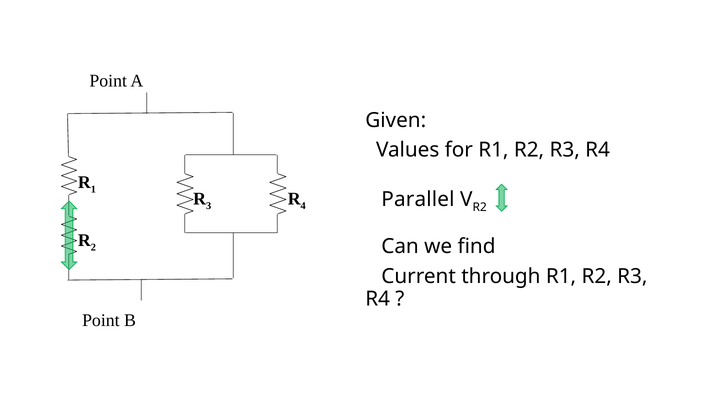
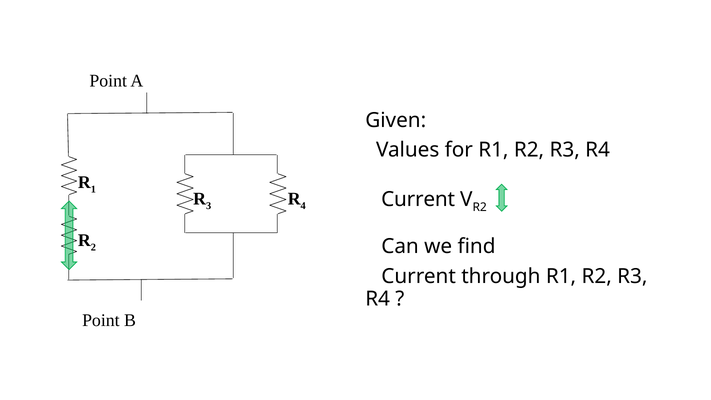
Parallel: Parallel -> Current (418, 199)
